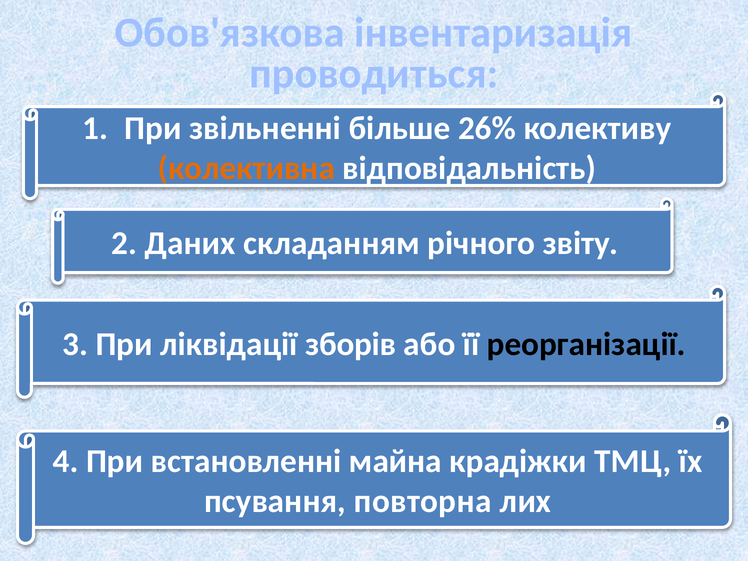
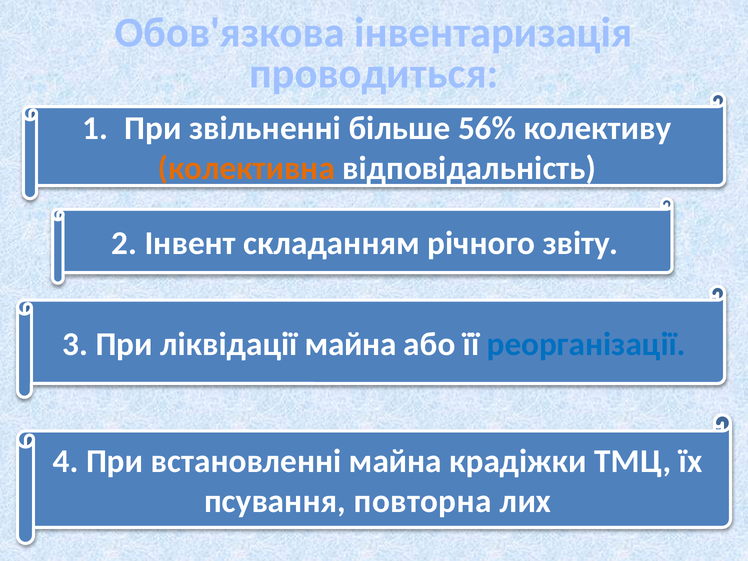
26%: 26% -> 56% (487, 128)
Даних: Даних -> Інвент (190, 243)
ліквідації зборів: зборів -> майна (351, 344)
реорганізації colour: black -> blue (586, 344)
